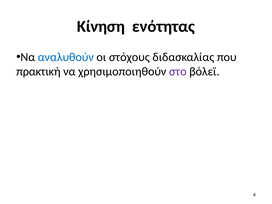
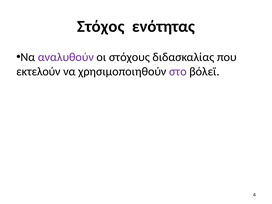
Κίνηση: Κίνηση -> Στόχος (101, 26)
αναλυθούν colour: blue -> purple (66, 57)
πρακτική: πρακτική -> εκτελούν (38, 72)
